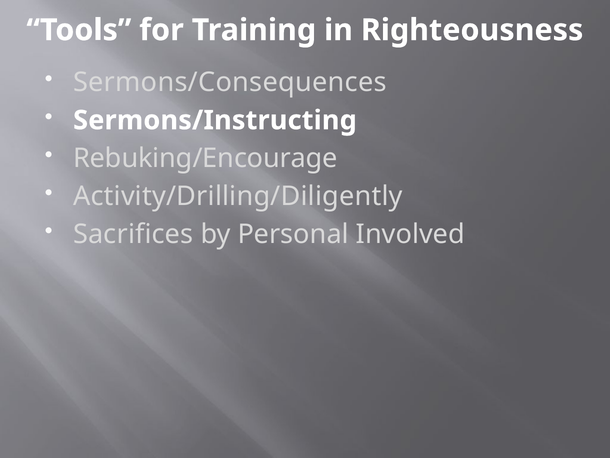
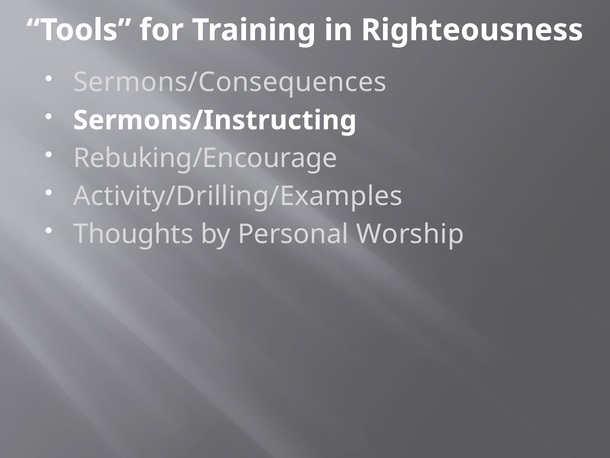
Activity/Drilling/Diligently: Activity/Drilling/Diligently -> Activity/Drilling/Examples (238, 196)
Sacrifices: Sacrifices -> Thoughts (133, 234)
Involved: Involved -> Worship (410, 234)
